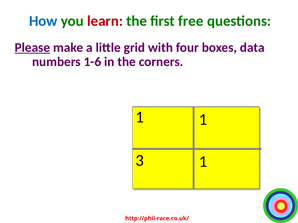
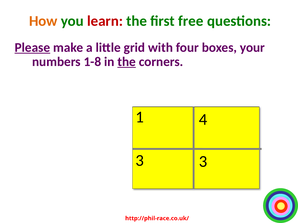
How colour: blue -> orange (43, 21)
data: data -> your (252, 48)
1-6: 1-6 -> 1-8 (92, 62)
the underline: none -> present (127, 62)
1 1: 1 -> 4 (203, 120)
3 1: 1 -> 3 (203, 162)
